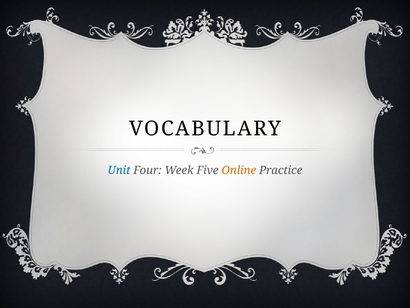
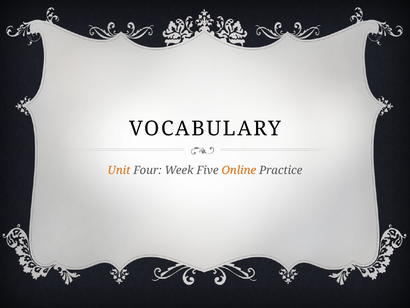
Unit colour: blue -> orange (119, 170)
